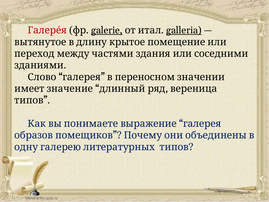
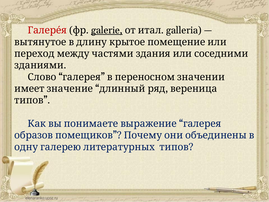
galleria underline: present -> none (184, 30)
